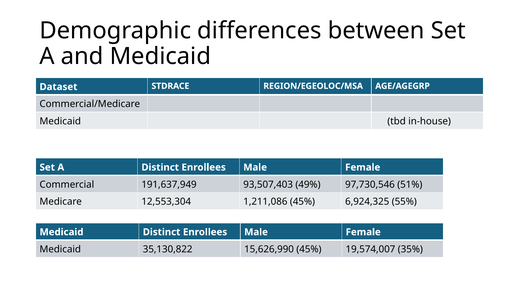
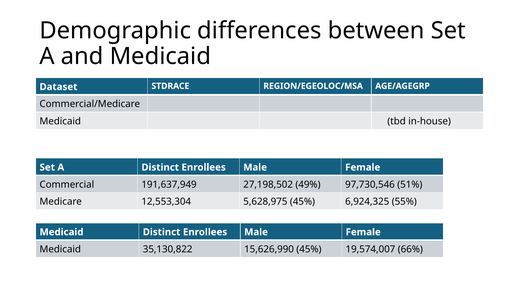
93,507,403: 93,507,403 -> 27,198,502 (268, 184)
1,211,086: 1,211,086 -> 5,628,975 (265, 202)
35%: 35% -> 66% (410, 249)
